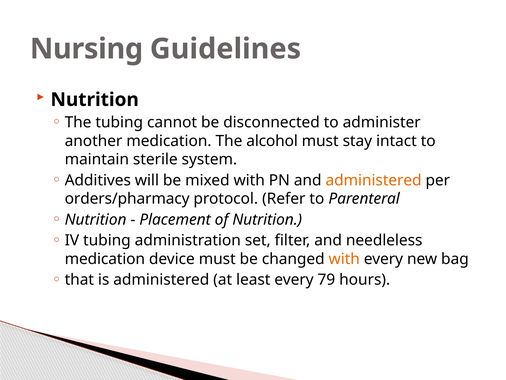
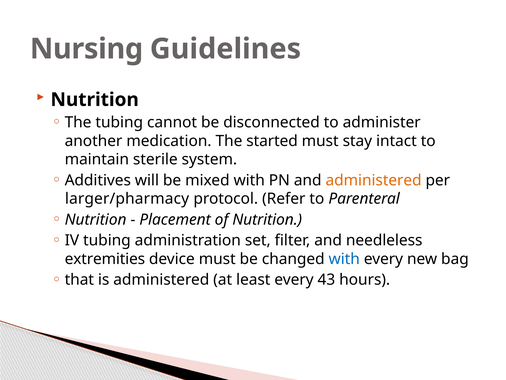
alcohol: alcohol -> started (272, 141)
orders/pharmacy: orders/pharmacy -> larger/pharmacy (127, 199)
medication: medication -> extremities (105, 259)
with colour: orange -> blue (344, 259)
79: 79 -> 43 (326, 280)
